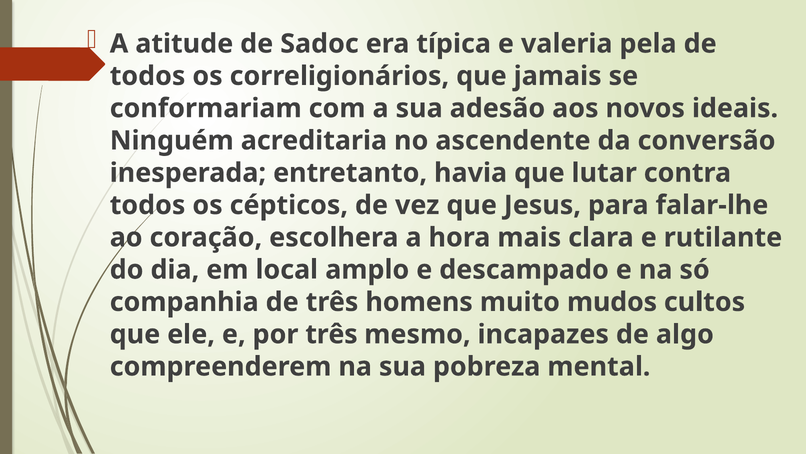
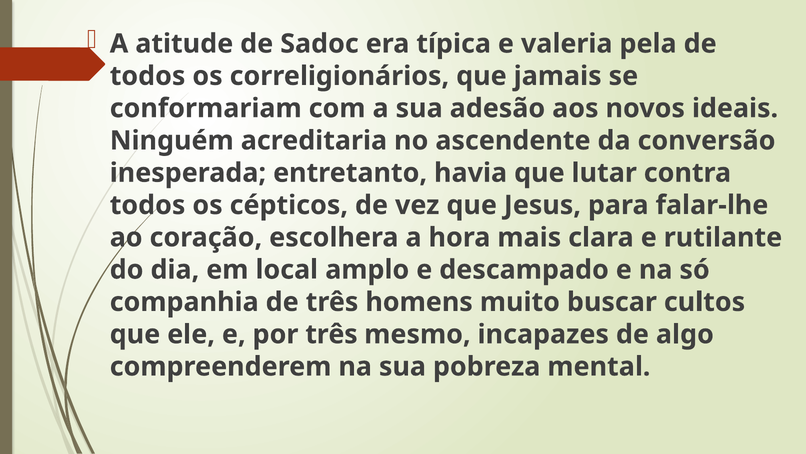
mudos: mudos -> buscar (612, 302)
